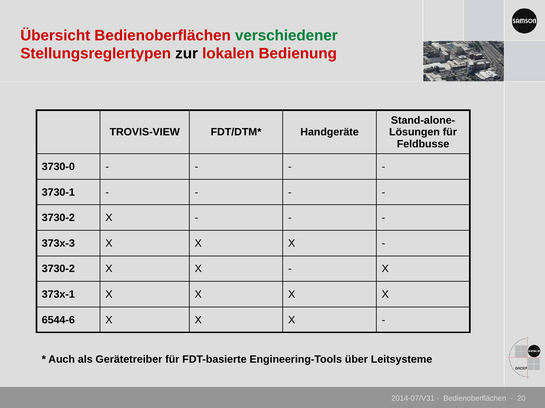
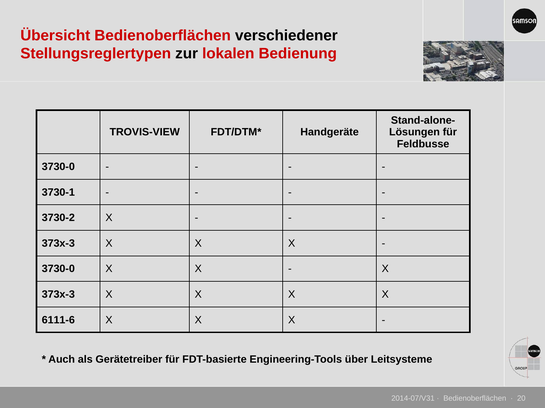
verschiedener colour: green -> black (286, 35)
3730-2: 3730-2 -> 3730-0 (58, 269)
373x-1: 373x-1 -> 373x-3 (58, 295)
6544-6: 6544-6 -> 6111-6 (58, 320)
